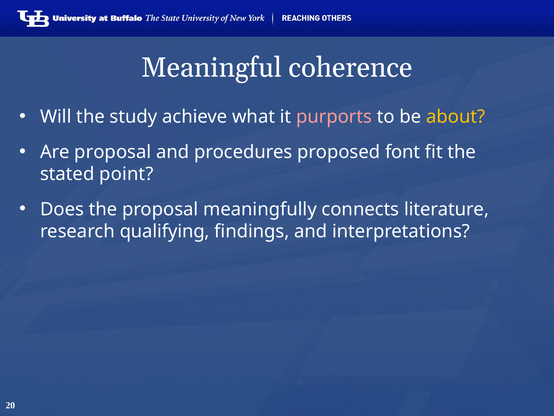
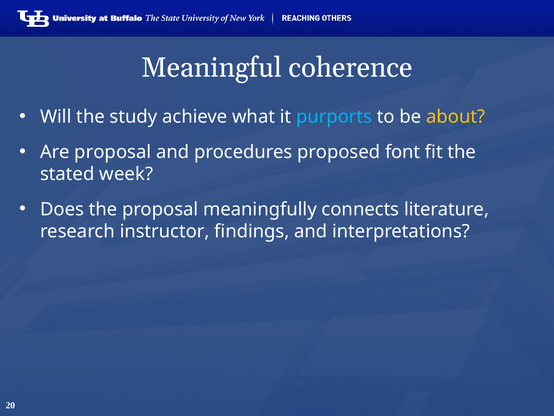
purports colour: pink -> light blue (334, 117)
point: point -> week (126, 174)
qualifying: qualifying -> instructor (165, 231)
